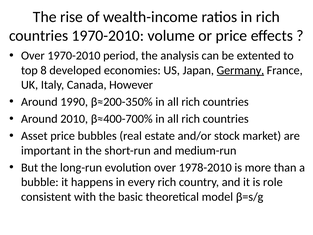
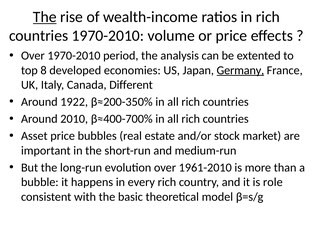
The underline: none -> present (45, 17)
However: However -> Different (131, 85)
1990: 1990 -> 1922 (74, 102)
1978-2010: 1978-2010 -> 1961-2010 (205, 167)
